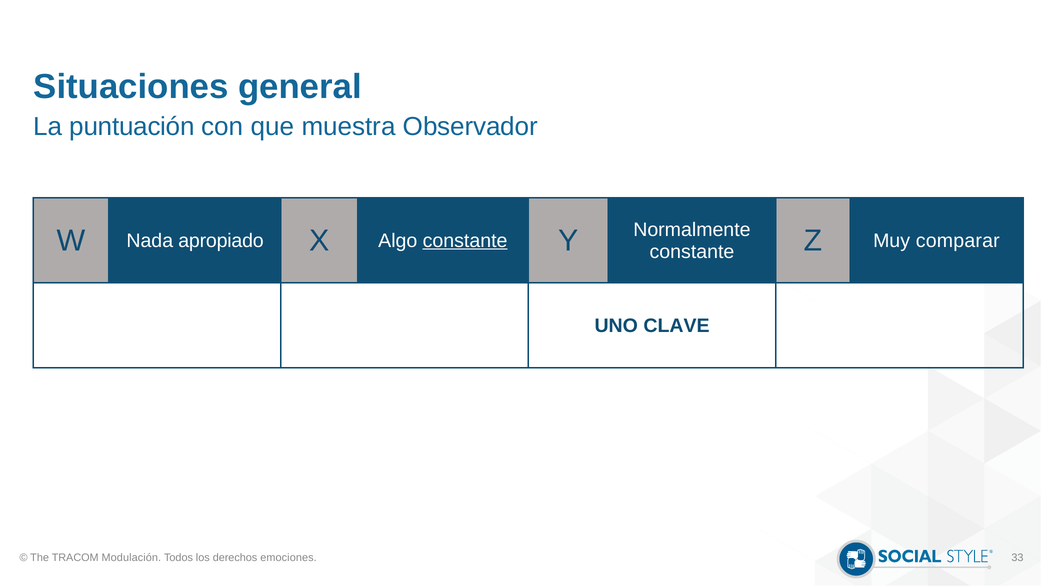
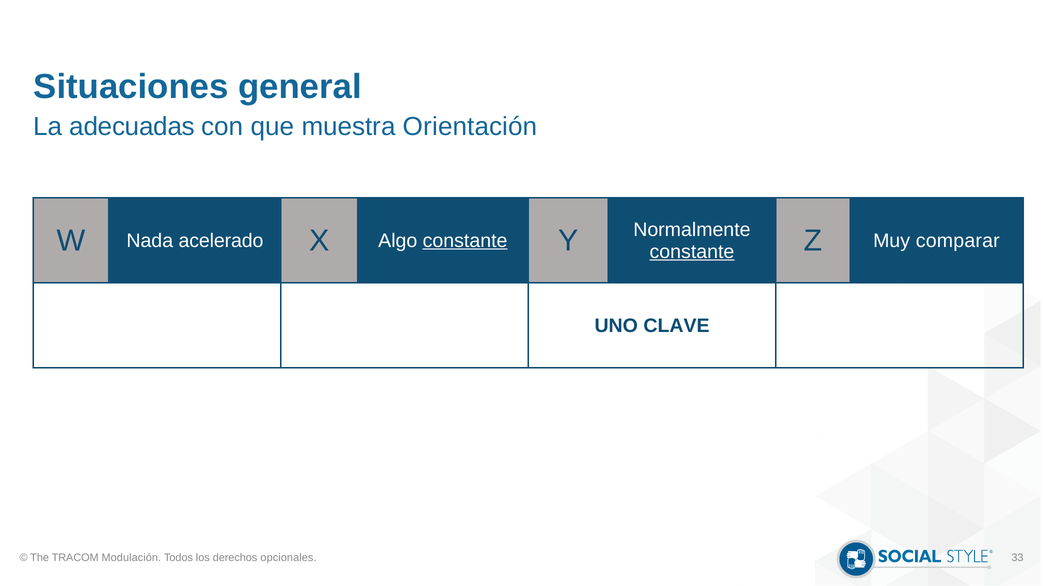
puntuación: puntuación -> adecuadas (132, 127)
Observador: Observador -> Orientación (470, 127)
apropiado: apropiado -> acelerado (221, 241)
constante underline: none -> present (692, 252)
emociones: emociones -> opcionales (289, 558)
